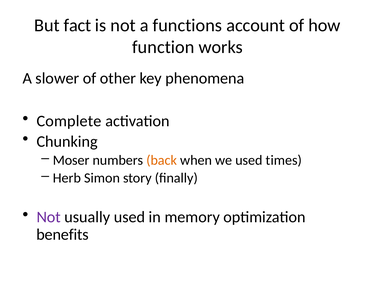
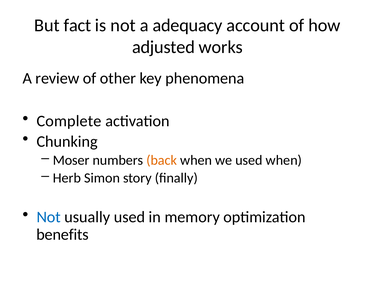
functions: functions -> adequacy (187, 25)
function: function -> adjusted (163, 47)
slower: slower -> review (57, 78)
used times: times -> when (284, 160)
Not colour: purple -> blue (49, 217)
